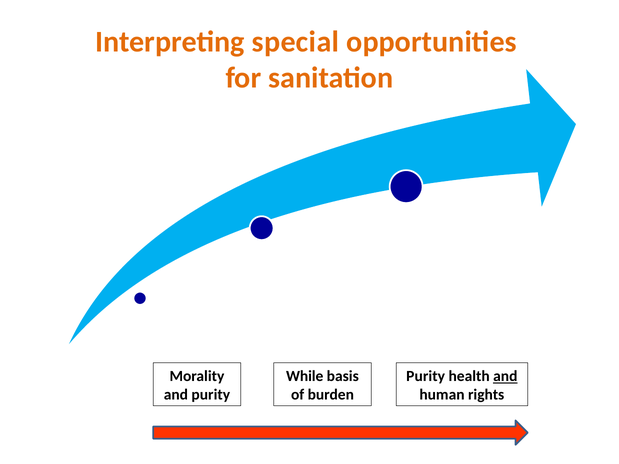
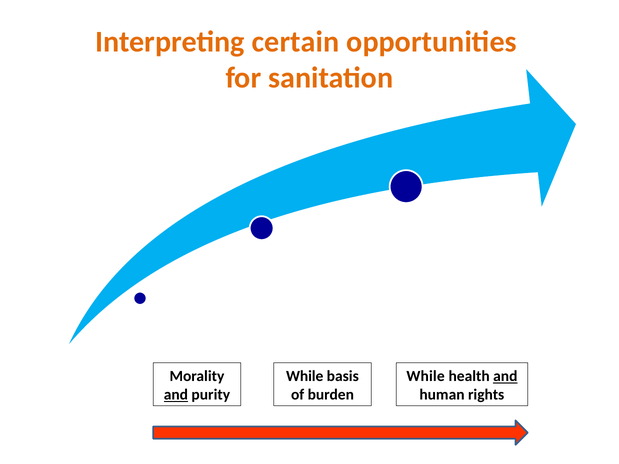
special: special -> certain (296, 42)
Purity: Purity -> While (426, 376)
and underline: none -> present (176, 395)
